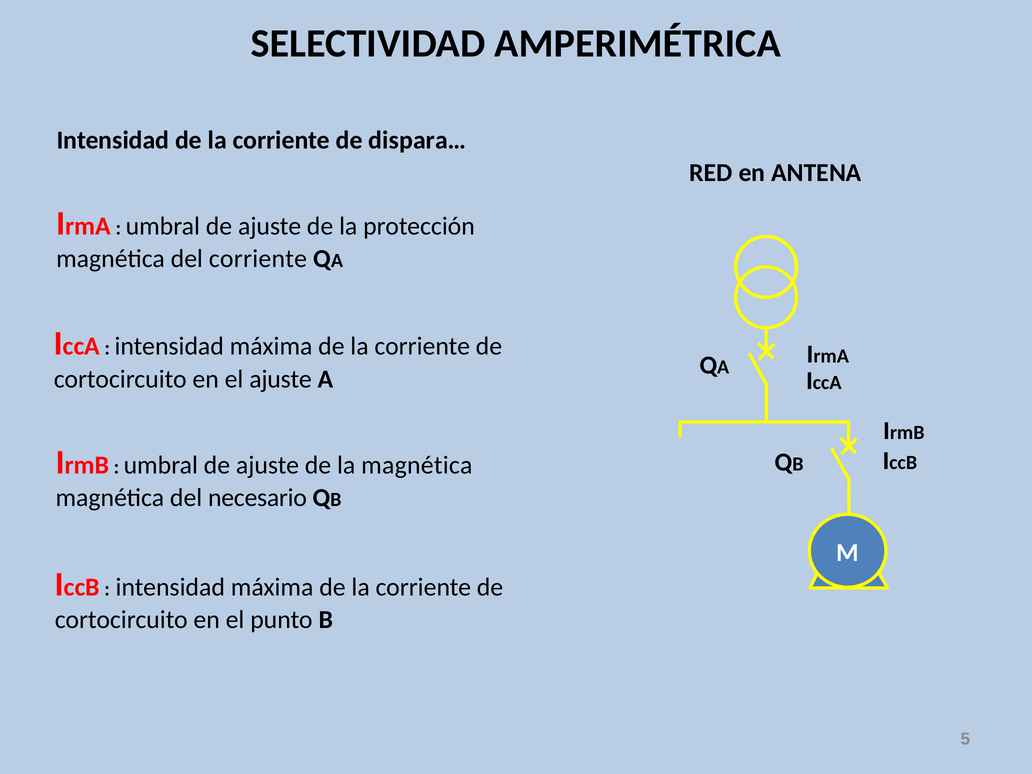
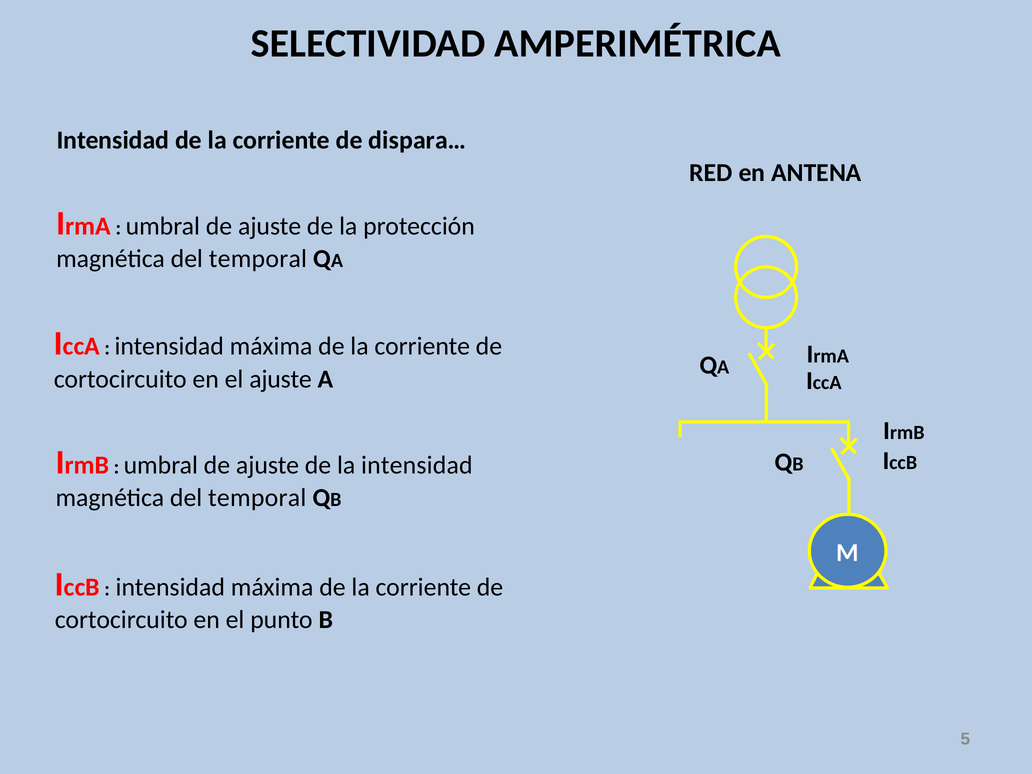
corriente: corriente -> temporal (258, 259)
la magnética: magnética -> intensidad (417, 465)
necesario: necesario -> temporal (257, 498)
